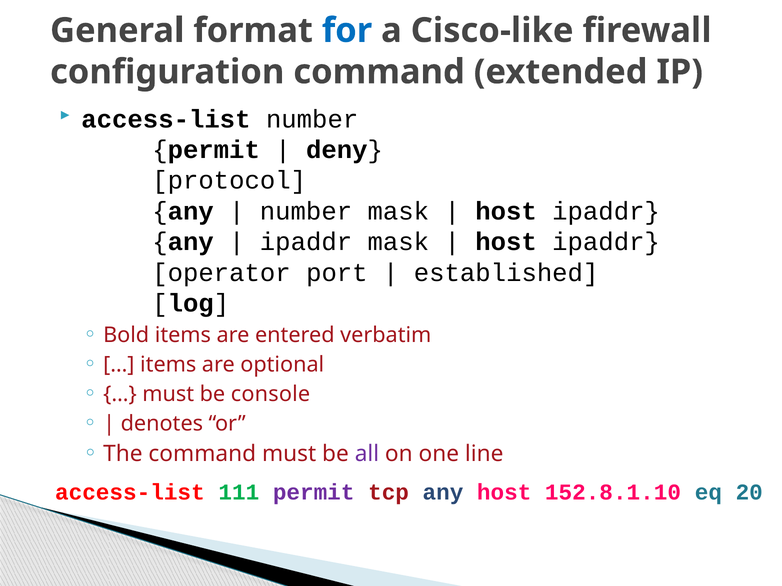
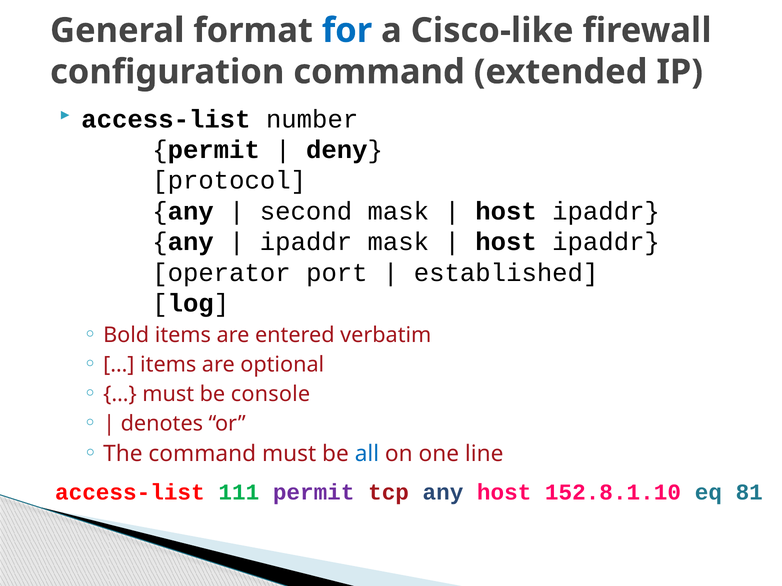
number: number -> second (306, 211)
all colour: purple -> blue (367, 454)
20: 20 -> 81 (749, 493)
